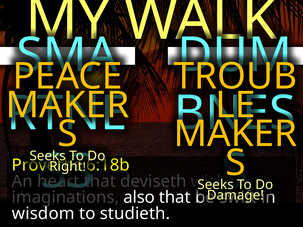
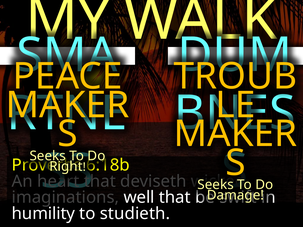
also: also -> well (139, 198)
wisdom: wisdom -> humility (43, 214)
